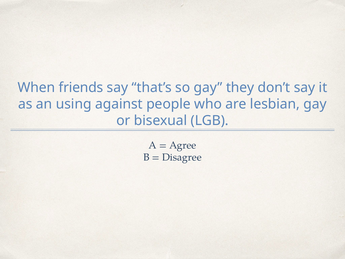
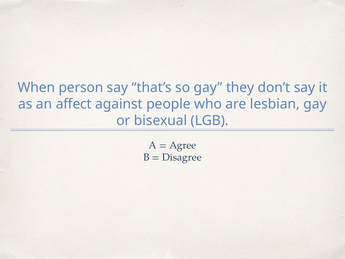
friends: friends -> person (81, 87)
using: using -> affect (74, 104)
